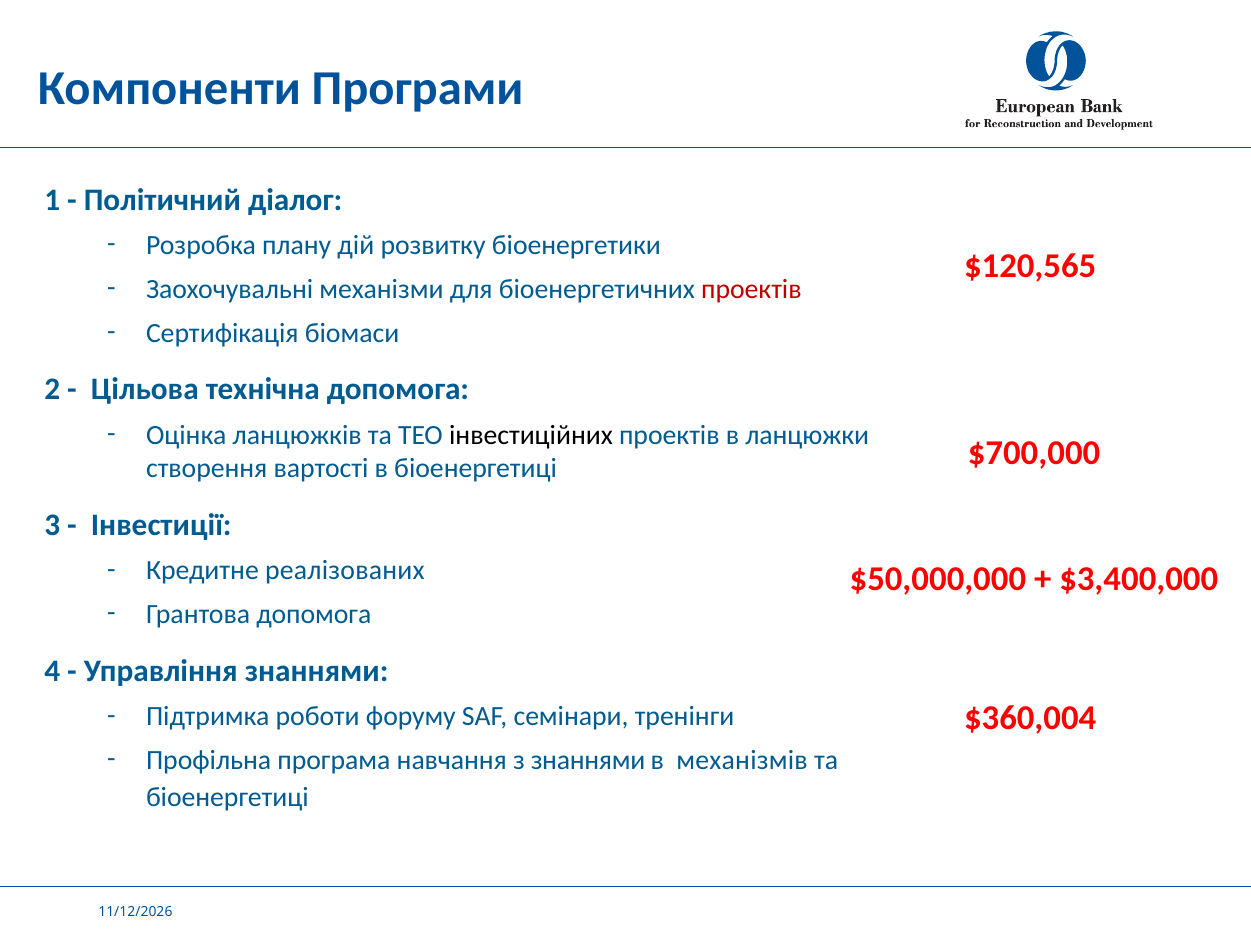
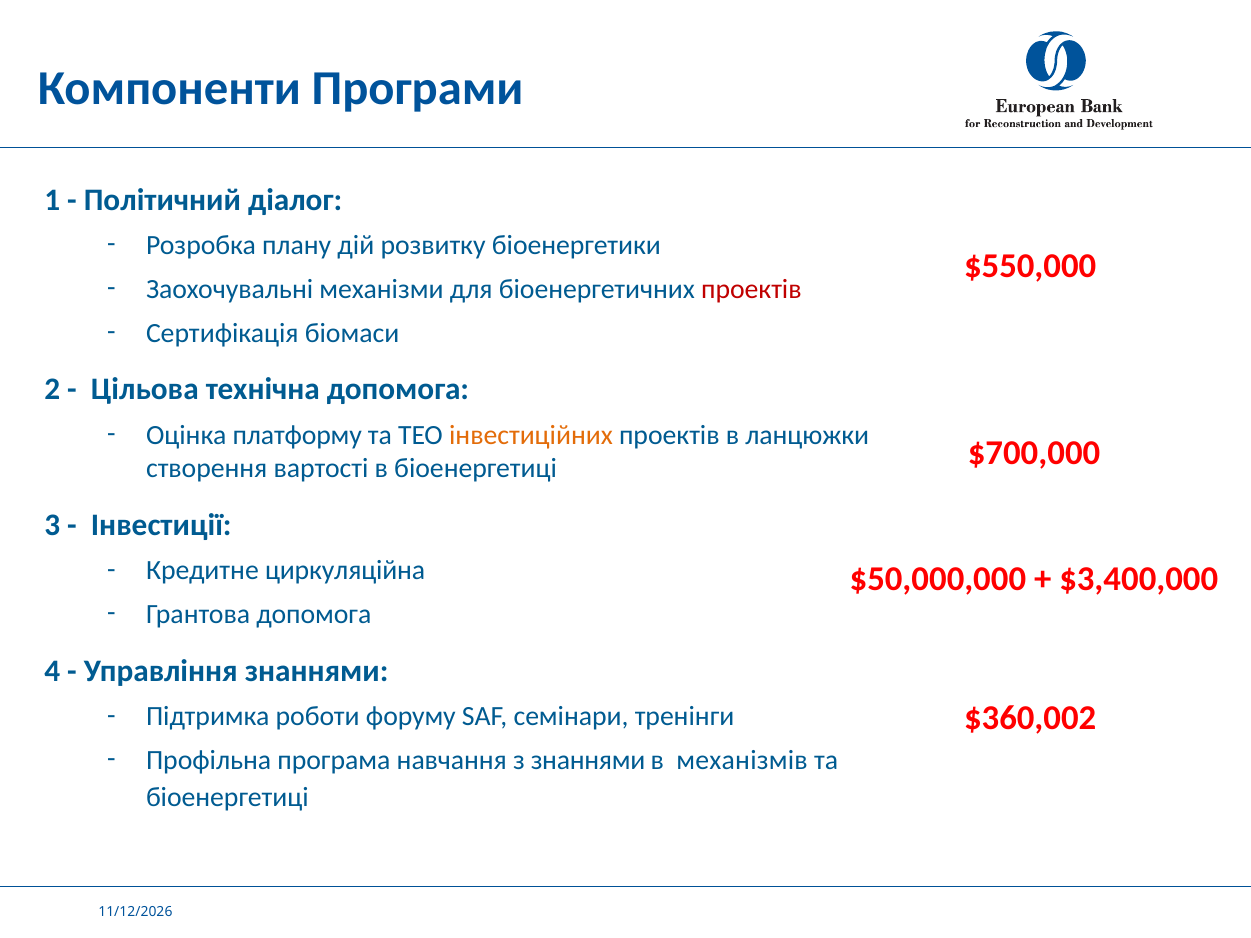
$120,565: $120,565 -> $550,000 (1030, 266)
ланцюжків: ланцюжків -> платформу (297, 435)
інвестиційних colour: black -> orange (531, 435)
реалізованих: реалізованих -> циркуляційна (345, 571)
$360,004: $360,004 -> $360,002 (1030, 718)
